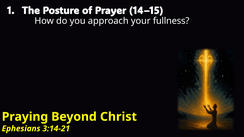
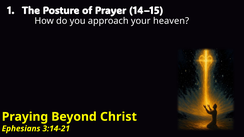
fullness: fullness -> heaven (171, 21)
